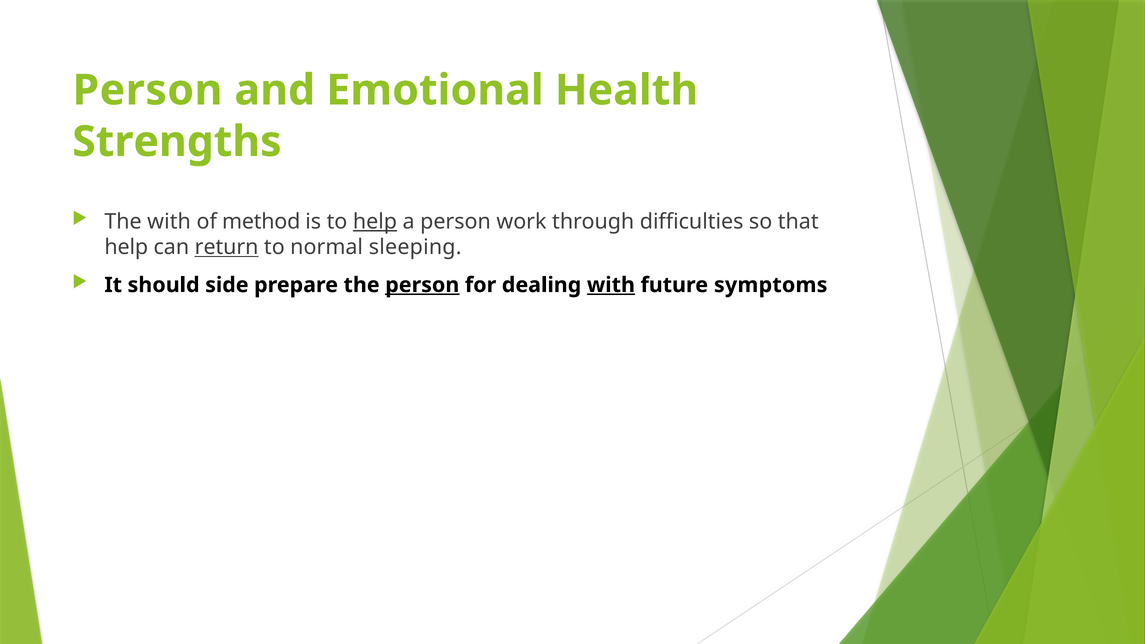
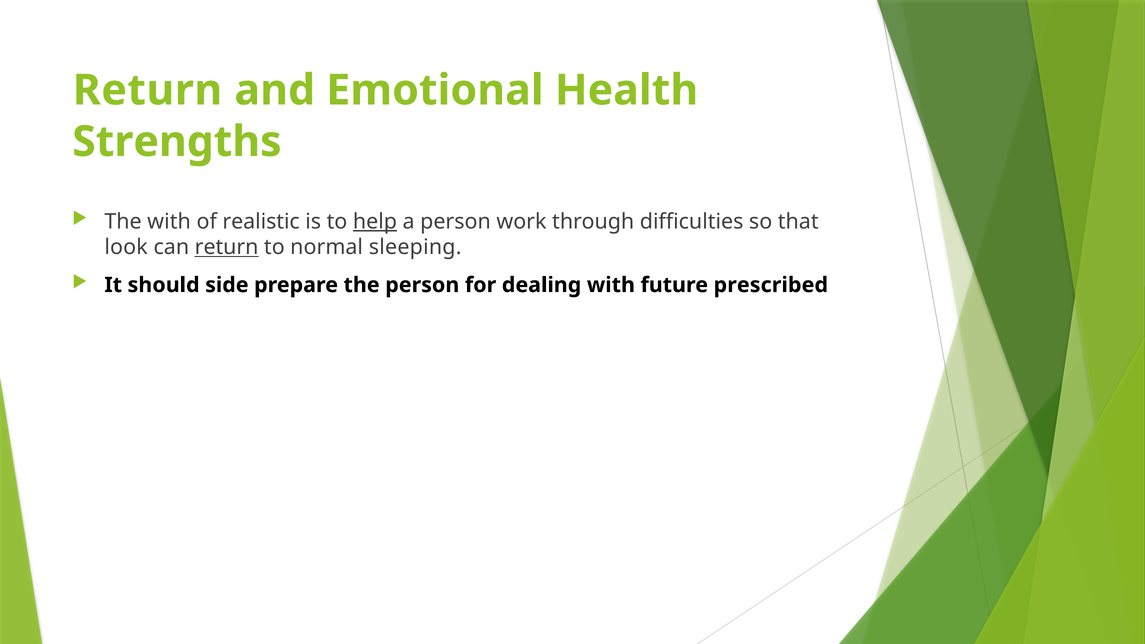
Person: Person -> Return (147, 90)
method: method -> realistic (261, 222)
help: help -> look (126, 247)
person underline: present -> none (422, 285)
with underline: present -> none (611, 285)
symptoms: symptoms -> prescribed (771, 285)
